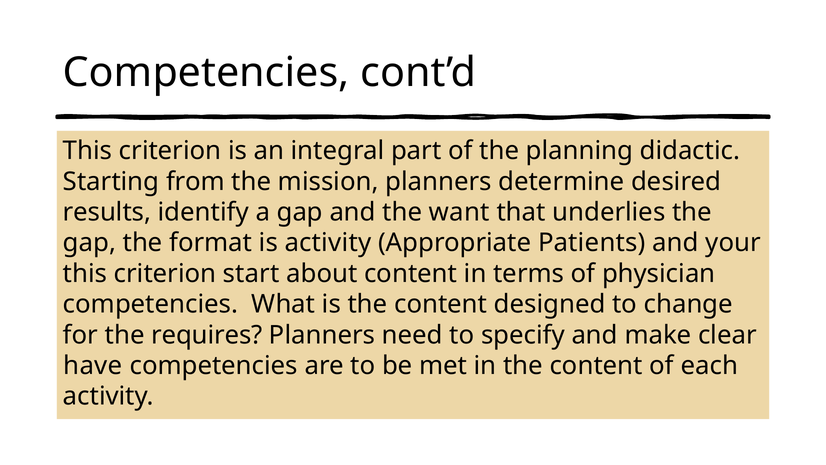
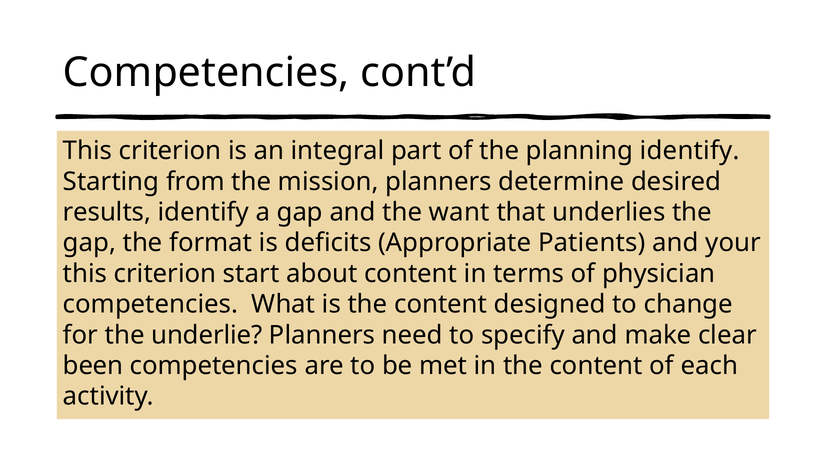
planning didactic: didactic -> identify (690, 151)
is activity: activity -> deficits (328, 243)
requires: requires -> underlie (207, 335)
have: have -> been (93, 365)
